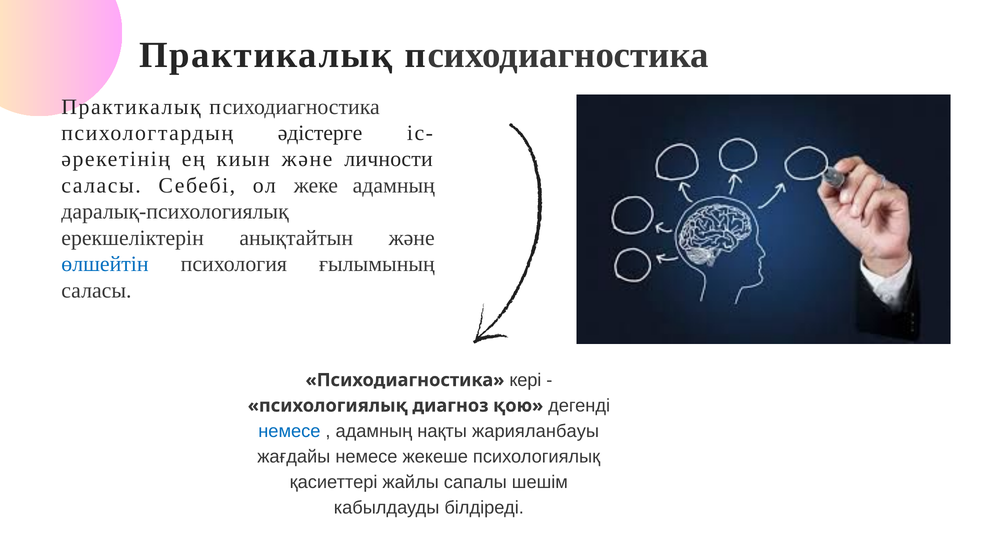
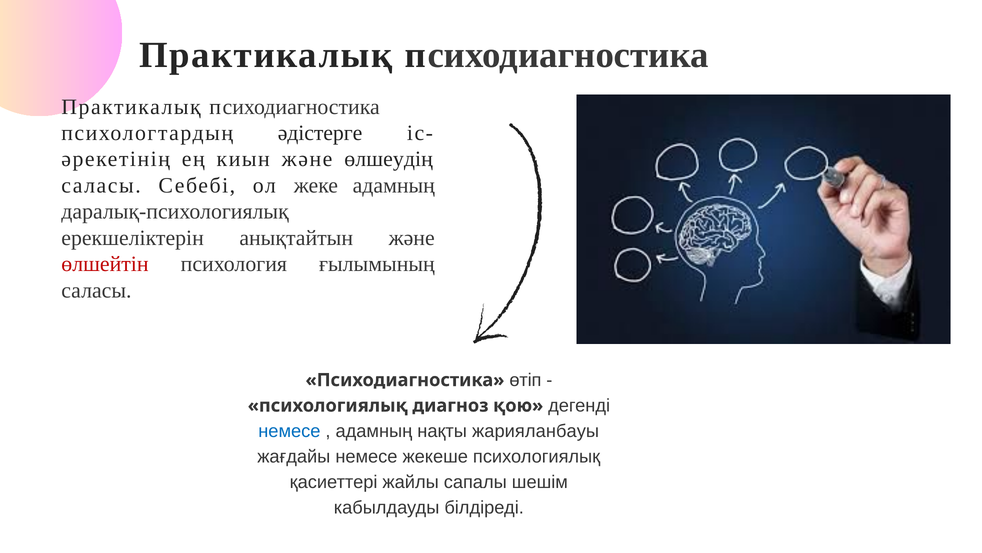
личности: личности -> өлшеудің (389, 159)
өлшейтін colour: blue -> red (105, 264)
кері: кері -> өтіп (525, 380)
